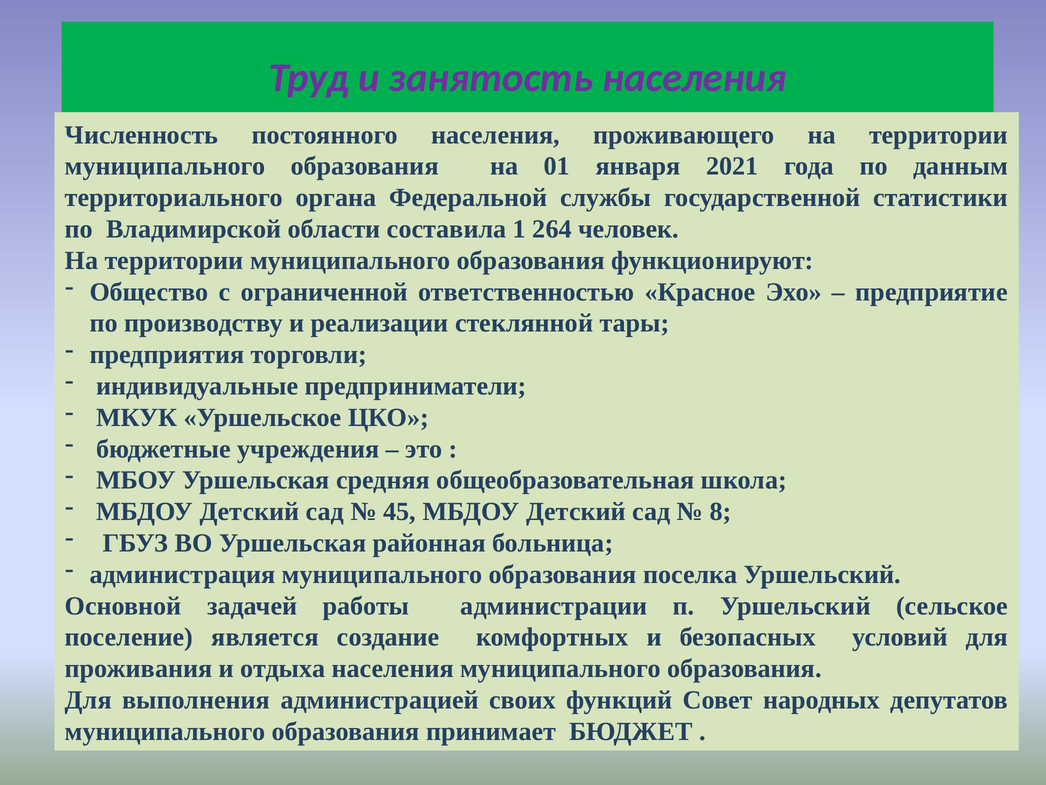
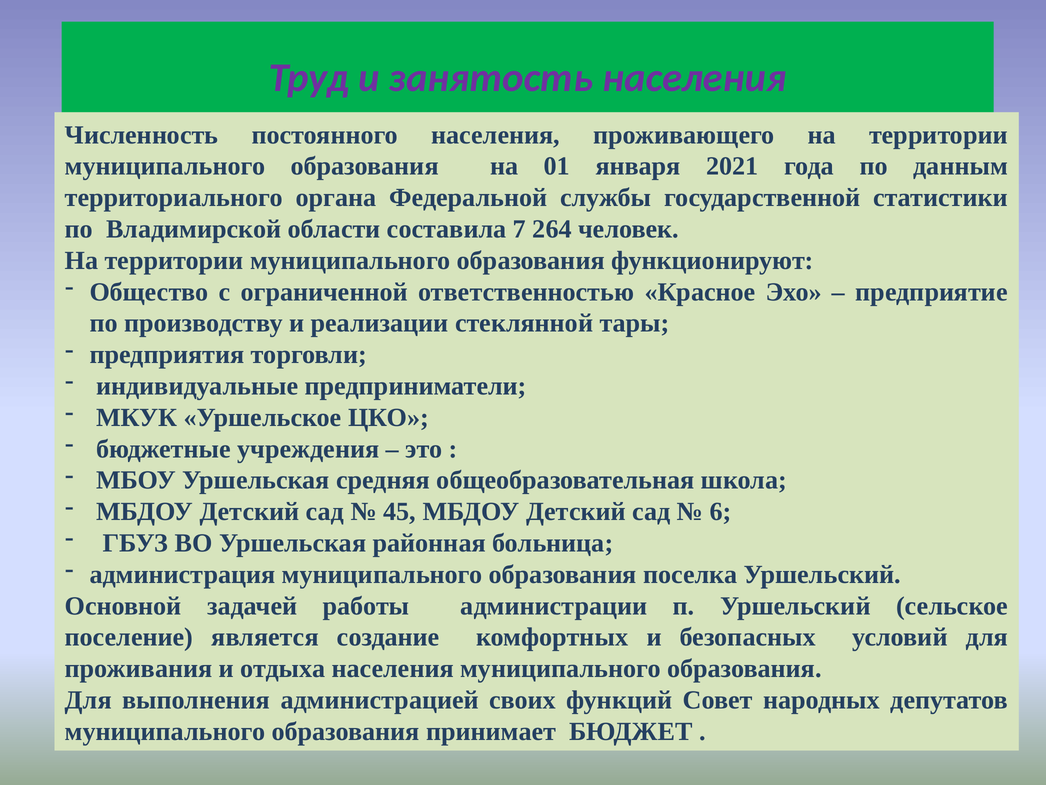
1: 1 -> 7 (519, 229)
8: 8 -> 6 (721, 511)
